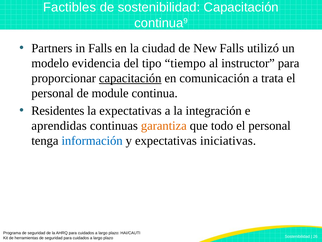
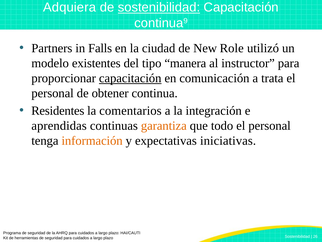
Factibles: Factibles -> Adquiera (70, 7)
sostenibilidad underline: none -> present (159, 7)
New Falls: Falls -> Role (232, 48)
evidencia: evidencia -> existentes (96, 63)
tiempo: tiempo -> manera (185, 63)
module: module -> obtener (110, 93)
la expectativas: expectativas -> comentarios (130, 111)
información colour: blue -> orange (92, 141)
